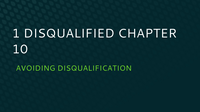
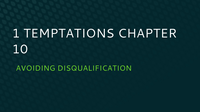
DISQUALIFIED: DISQUALIFIED -> TEMPTATIONS (69, 34)
